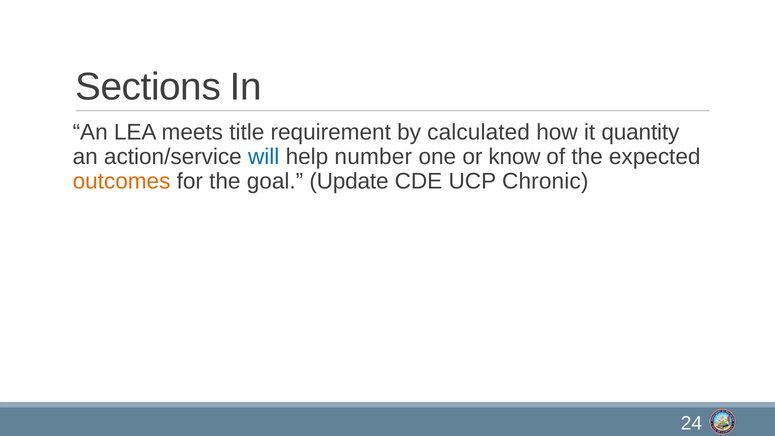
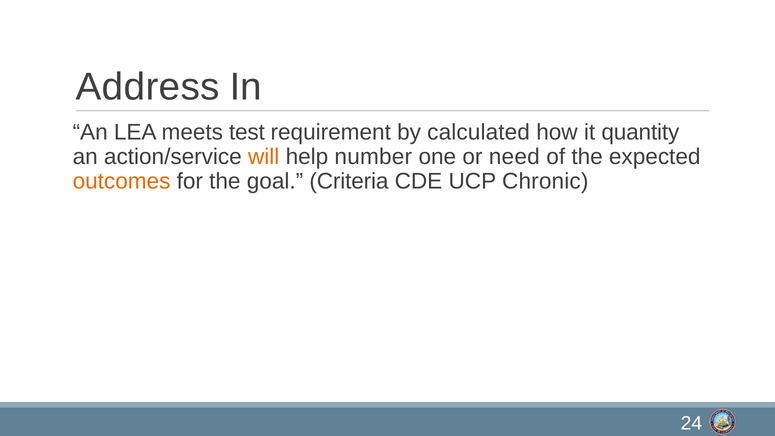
Sections: Sections -> Address (148, 87)
title: title -> test (247, 132)
will colour: blue -> orange (264, 157)
know: know -> need (514, 157)
Update: Update -> Criteria (349, 181)
